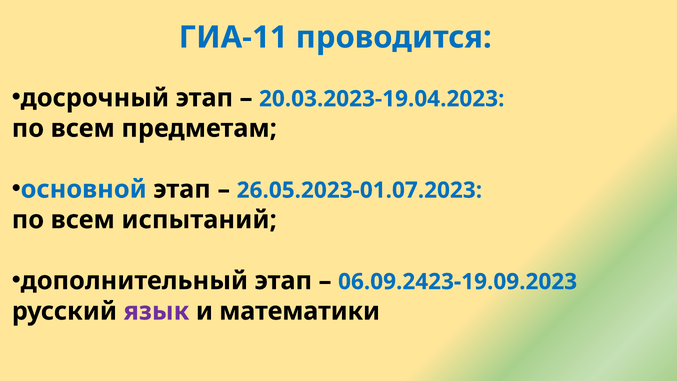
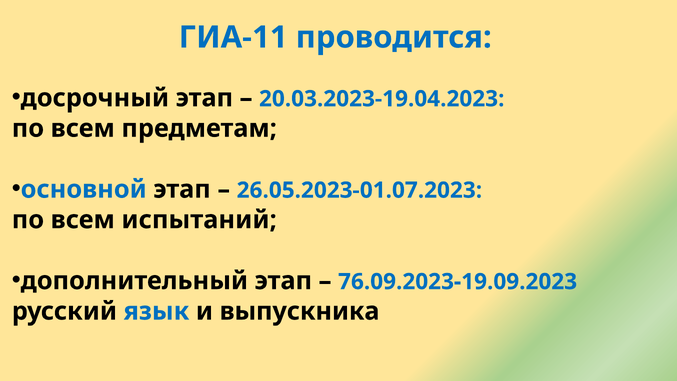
06.09.2423-19.09.2023: 06.09.2423-19.09.2023 -> 76.09.2023-19.09.2023 (458, 282)
язык colour: purple -> blue (156, 311)
математики: математики -> выпускника (300, 311)
